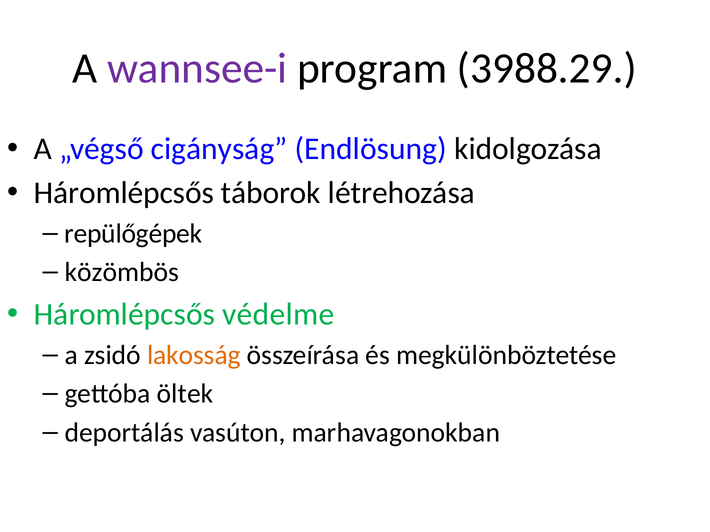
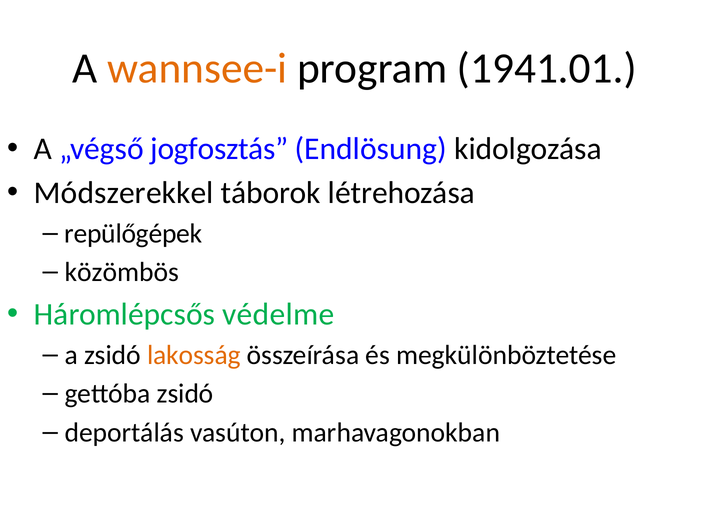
wannsee-i colour: purple -> orange (197, 69)
3988.29: 3988.29 -> 1941.01 (547, 69)
cigányság: cigányság -> jogfosztás (219, 149)
Háromlépcsős: Háromlépcsős -> Módszerekkel (124, 193)
gettóba öltek: öltek -> zsidó (185, 394)
